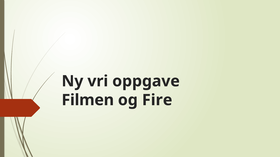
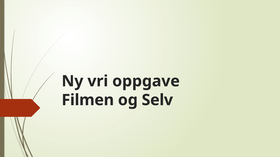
Fire: Fire -> Selv (157, 100)
